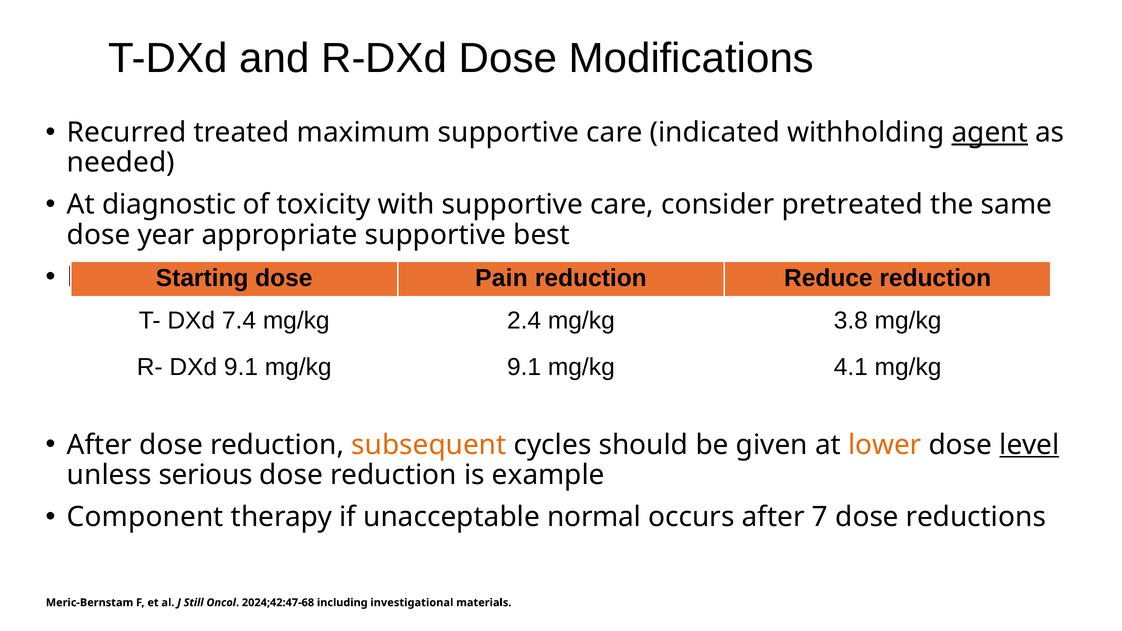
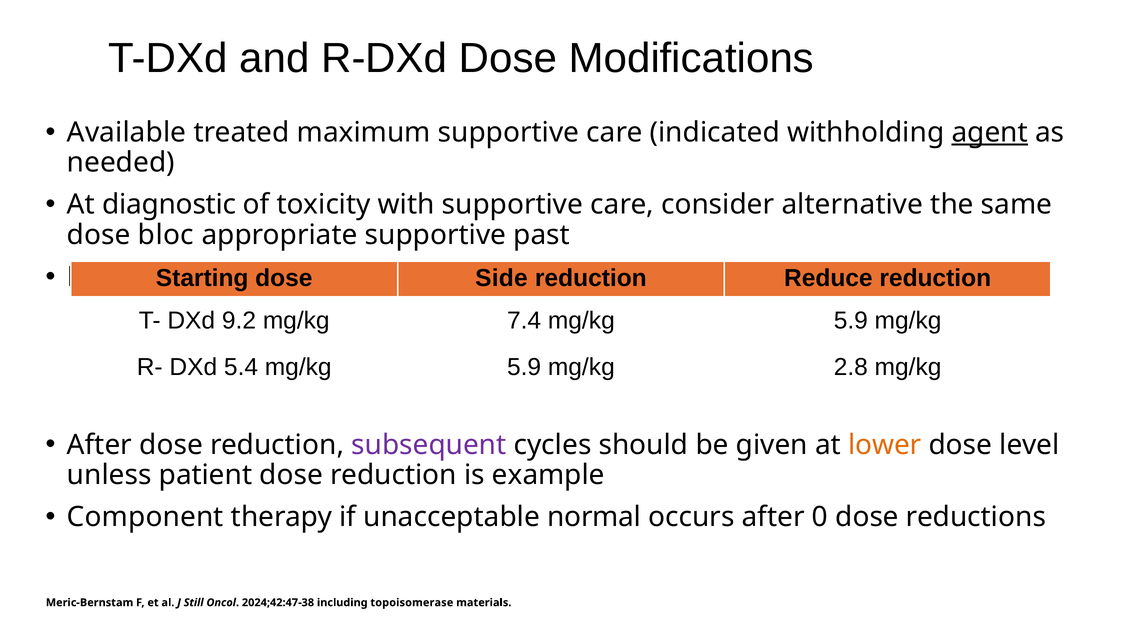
Recurred: Recurred -> Available (127, 132)
pretreated: pretreated -> alternative (852, 205)
year: year -> bloc (166, 235)
best: best -> past (542, 235)
Pain: Pain -> Side (501, 278)
7.4: 7.4 -> 9.2 (239, 321)
2.4: 2.4 -> 7.4 (524, 321)
3.8: 3.8 -> 5.9 (851, 321)
DXd 9.1: 9.1 -> 5.4 (241, 367)
9.1: 9.1 -> 5.9 (524, 367)
4.1: 4.1 -> 2.8 (851, 367)
subsequent colour: orange -> purple (429, 445)
level underline: present -> none (1029, 445)
serious: serious -> patient (205, 475)
7: 7 -> 0 (820, 517)
2024;42:47-68: 2024;42:47-68 -> 2024;42:47-38 (278, 603)
investigational: investigational -> topoisomerase (412, 603)
